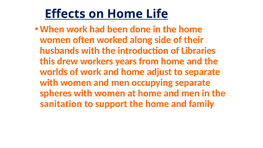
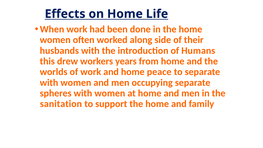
Libraries: Libraries -> Humans (198, 51)
adjust: adjust -> peace (159, 72)
